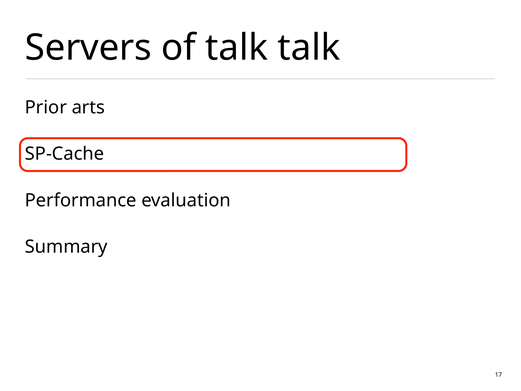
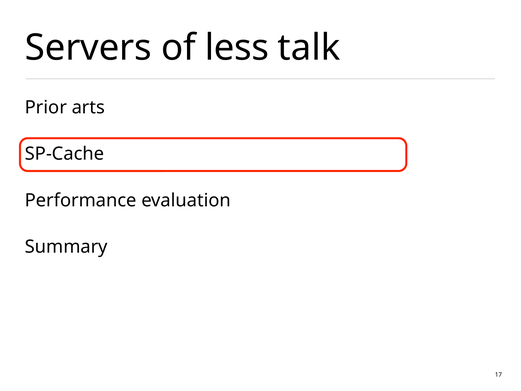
of talk: talk -> less (237, 48)
